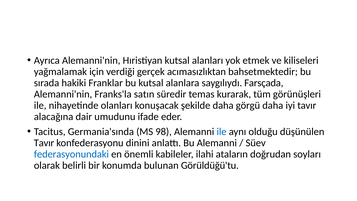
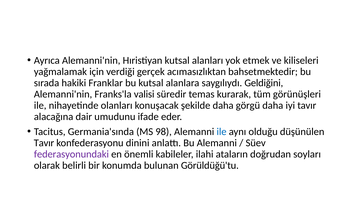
Farsçada: Farsçada -> Geldiğini (264, 83)
satın: satın -> valisi (144, 94)
federasyonundaki colour: blue -> purple (71, 154)
